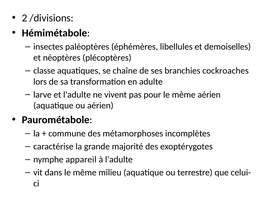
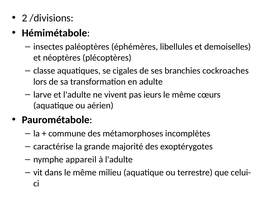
chaîne: chaîne -> cigales (125, 71)
pour: pour -> ieurs (152, 95)
même aérien: aérien -> cœurs (209, 95)
